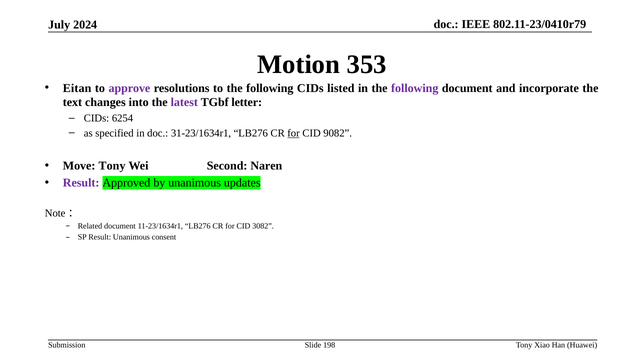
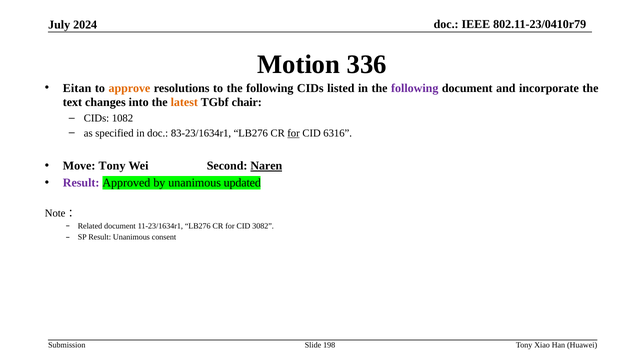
353: 353 -> 336 (367, 64)
approve colour: purple -> orange (129, 88)
latest colour: purple -> orange (184, 102)
letter: letter -> chair (247, 102)
6254: 6254 -> 1082 (122, 118)
31-23/1634r1: 31-23/1634r1 -> 83-23/1634r1 (201, 133)
9082: 9082 -> 6316 (338, 133)
Naren underline: none -> present (266, 166)
updates: updates -> updated (242, 183)
